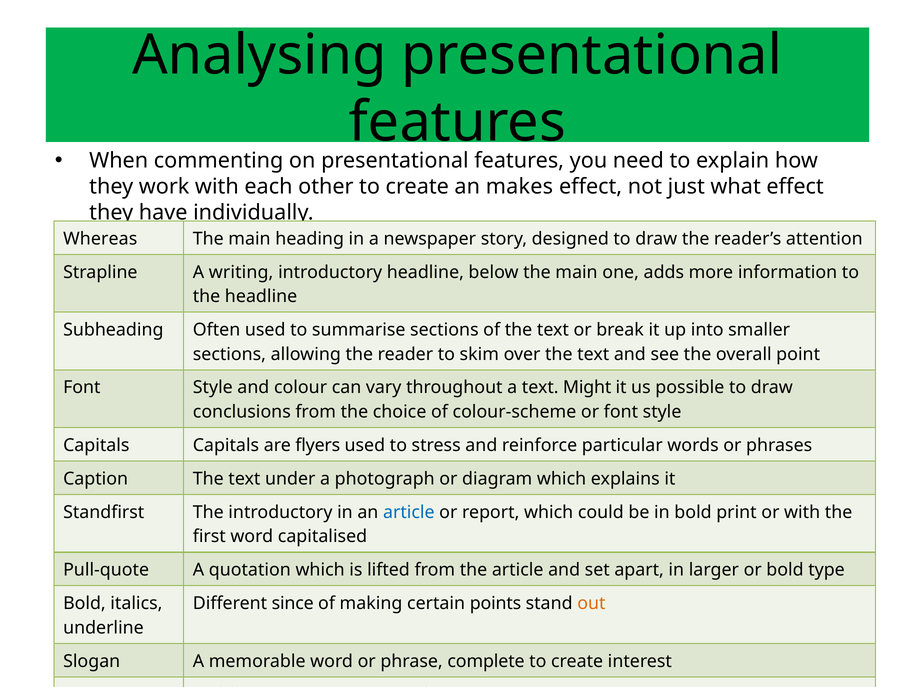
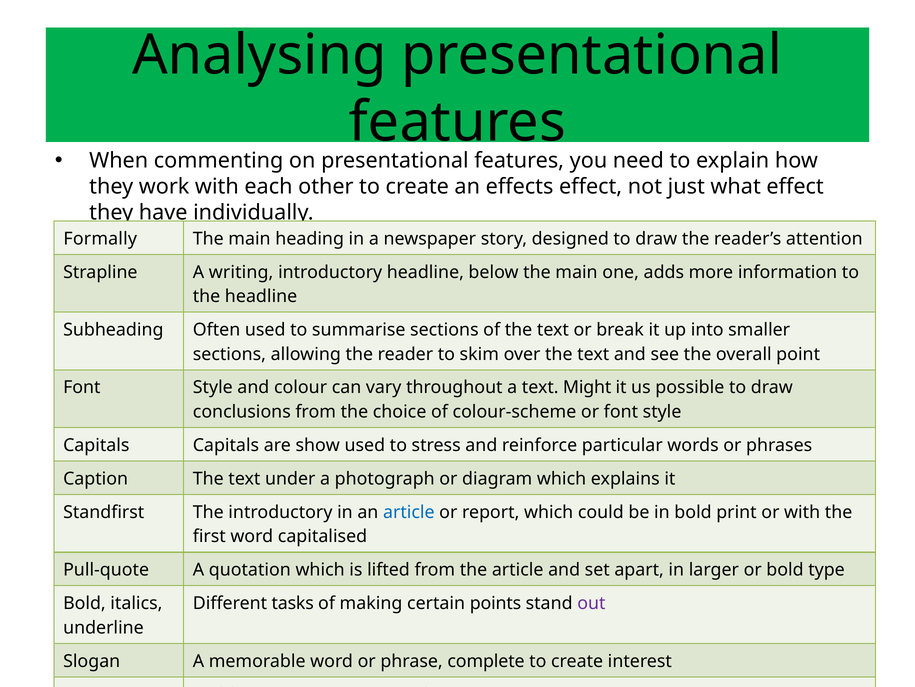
makes: makes -> effects (520, 186)
Whereas: Whereas -> Formally (100, 238)
flyers: flyers -> show (318, 445)
since: since -> tasks (293, 603)
out colour: orange -> purple (591, 603)
